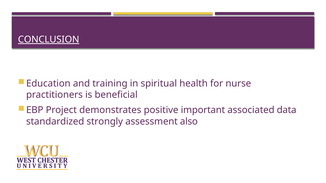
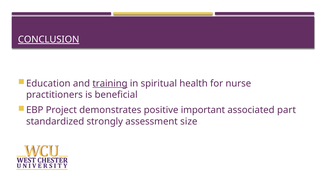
training underline: none -> present (110, 84)
data: data -> part (287, 110)
also: also -> size (189, 122)
